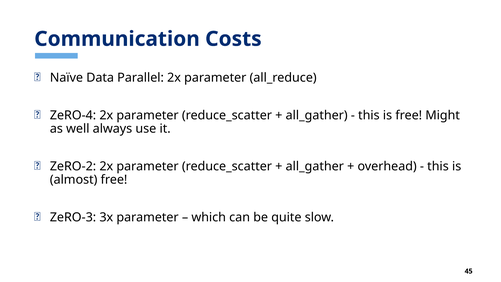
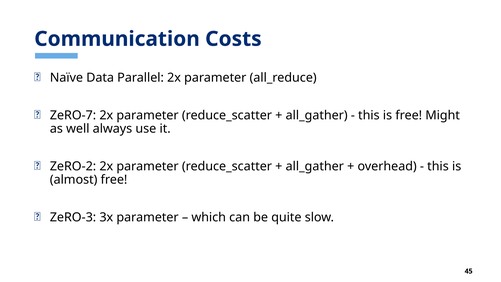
ZeRO-4: ZeRO-4 -> ZeRO-7 (73, 115)
